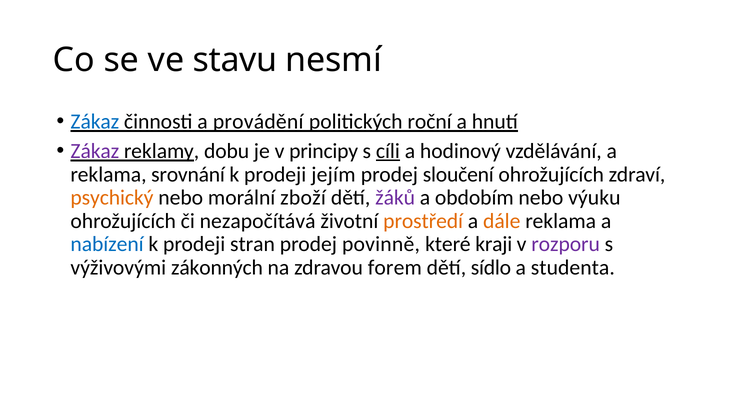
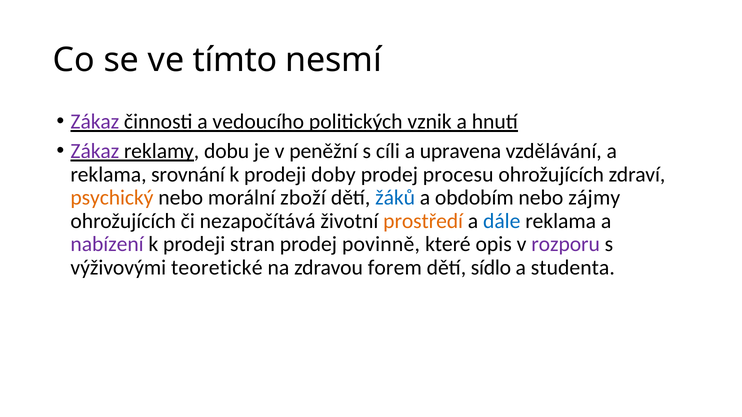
stavu: stavu -> tímto (235, 60)
Zákaz colour: blue -> purple (95, 122)
provádění: provádění -> vedoucího (258, 122)
roční: roční -> vznik (430, 122)
principy: principy -> peněžní (324, 151)
cíli underline: present -> none (388, 151)
hodinový: hodinový -> upravena (460, 151)
jejím: jejím -> doby (333, 175)
sloučení: sloučení -> procesu (458, 175)
žáků colour: purple -> blue (395, 198)
výuku: výuku -> zájmy (594, 198)
dále colour: orange -> blue (502, 221)
nabízení colour: blue -> purple (107, 245)
kraji: kraji -> opis (494, 245)
zákonných: zákonných -> teoretické (217, 268)
